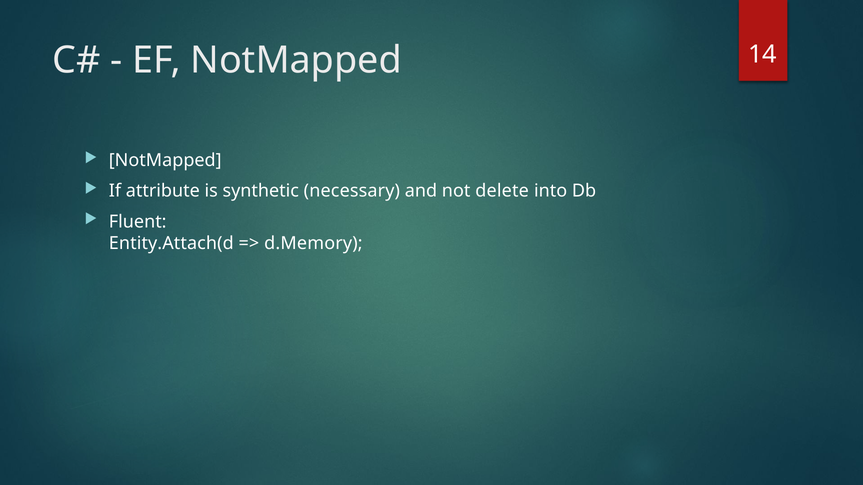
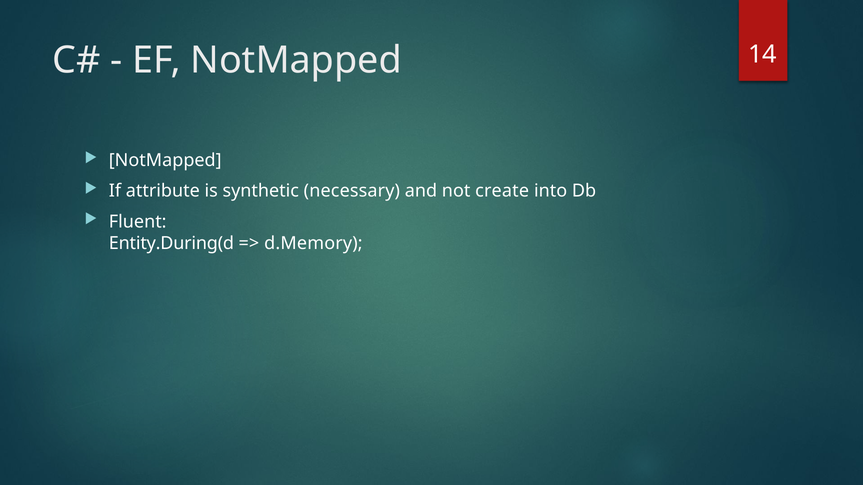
delete: delete -> create (502, 191)
Entity.Attach(d: Entity.Attach(d -> Entity.During(d (171, 243)
